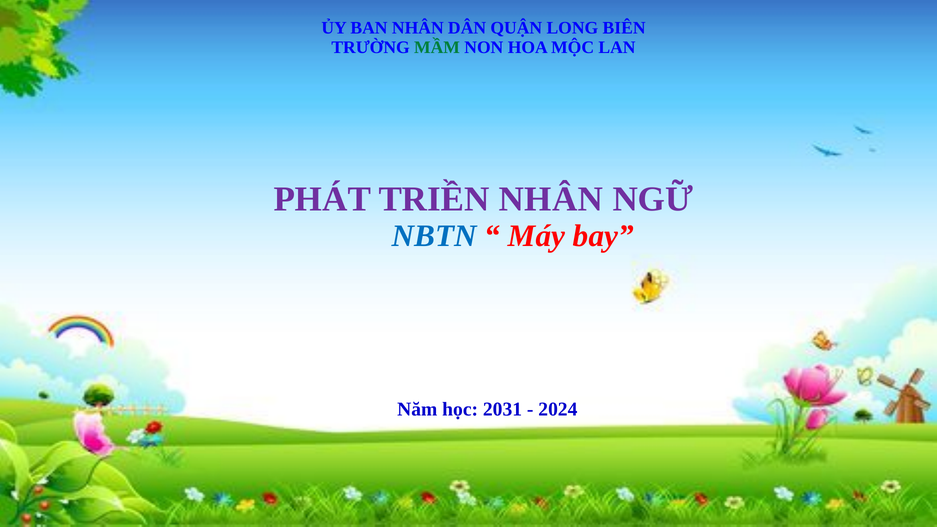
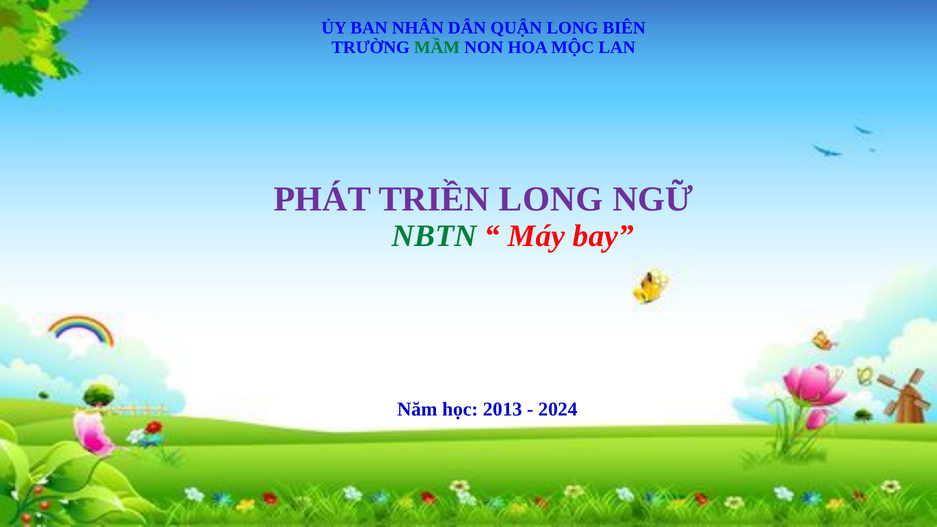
TRIỀN NHÂN: NHÂN -> LONG (551, 199)
NBTN colour: blue -> green (434, 236)
2031: 2031 -> 2013 (503, 409)
